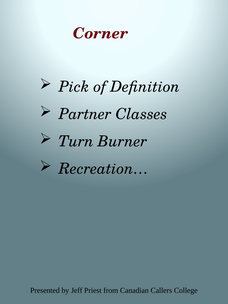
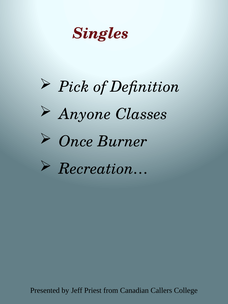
Corner: Corner -> Singles (101, 33)
Partner: Partner -> Anyone (85, 114)
Turn: Turn -> Once (76, 141)
